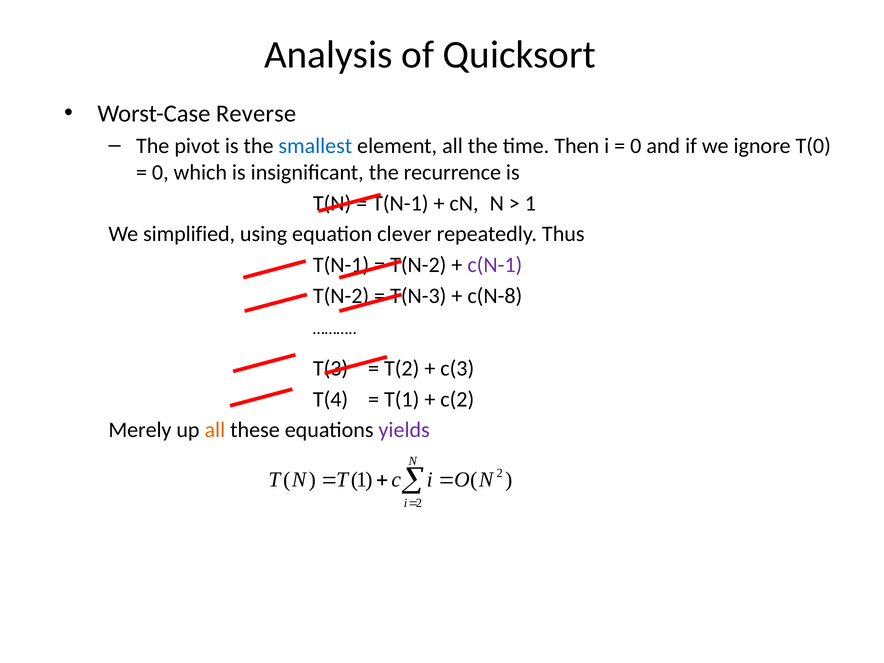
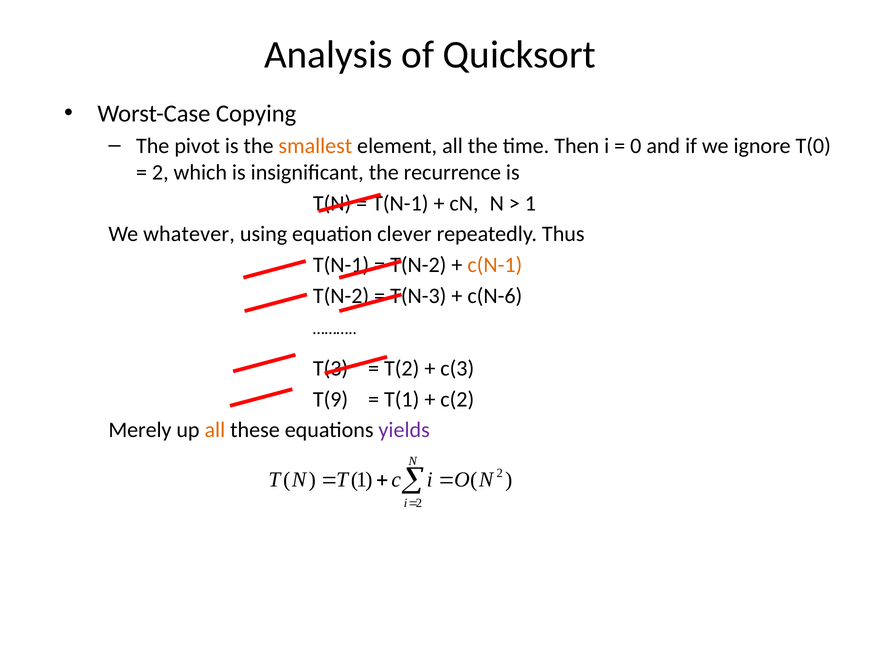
Reverse: Reverse -> Copying (256, 114)
smallest colour: blue -> orange (315, 146)
0: 0 -> 2 (160, 172)
simplified: simplified -> whatever (189, 234)
c(N-1 colour: purple -> orange (495, 265)
c(N-8: c(N-8 -> c(N-6 (495, 296)
T(4: T(4 -> T(9 (331, 399)
